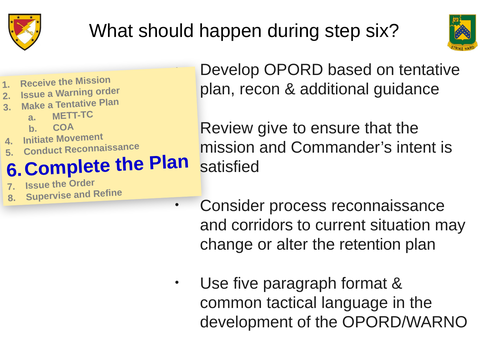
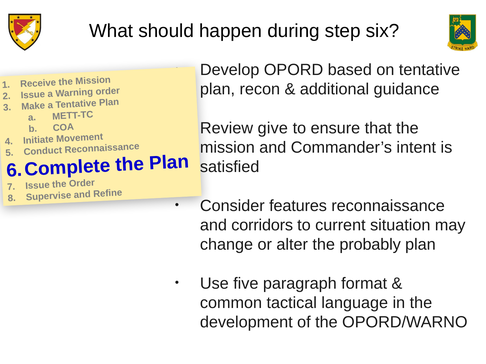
process: process -> features (298, 206)
retention: retention -> probably (370, 245)
